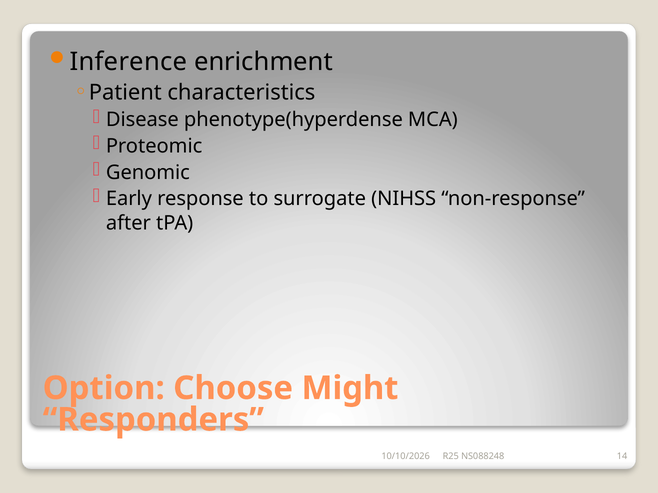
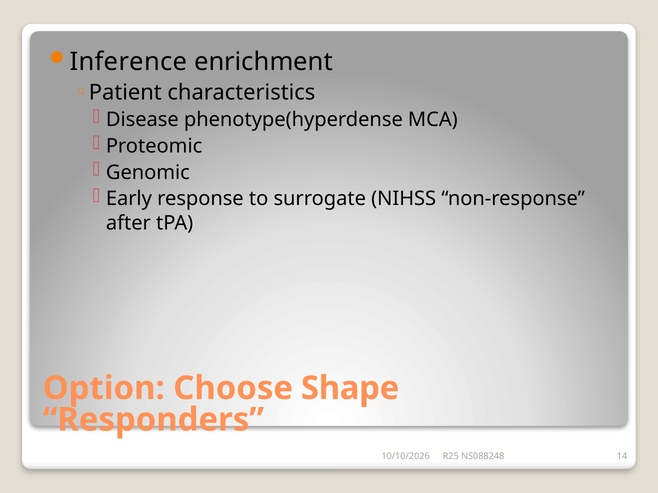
Might: Might -> Shape (350, 389)
